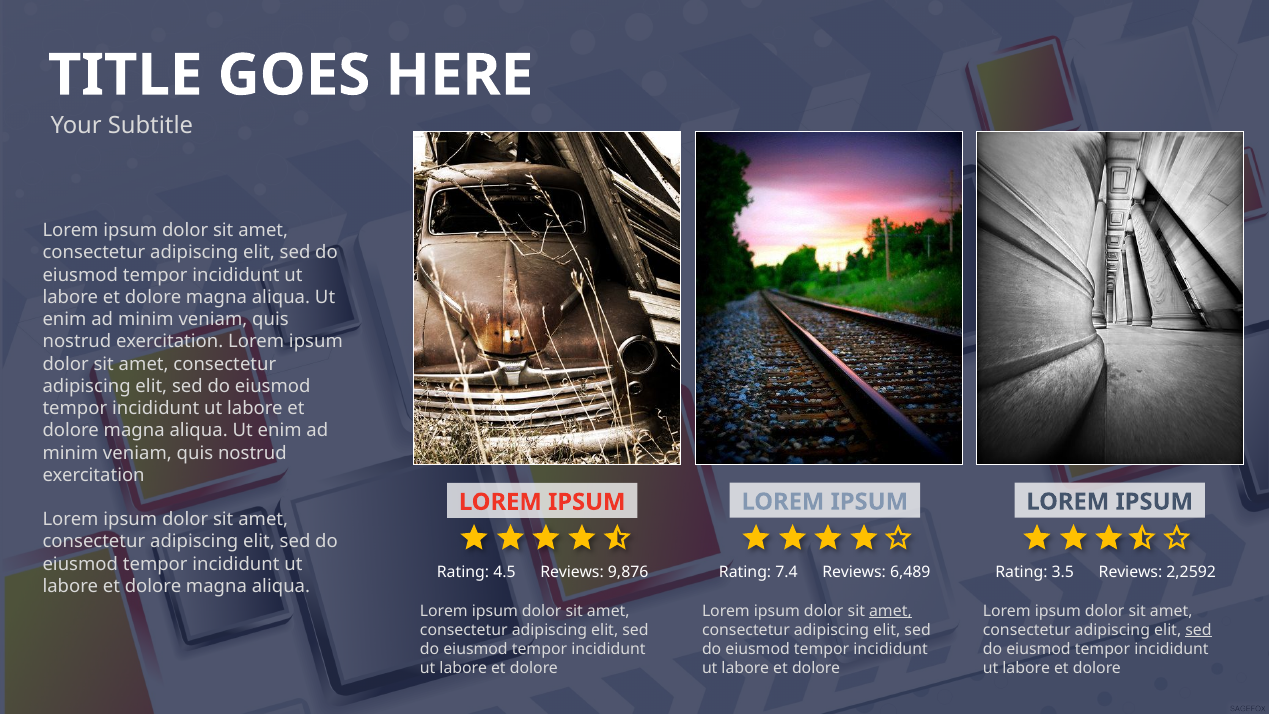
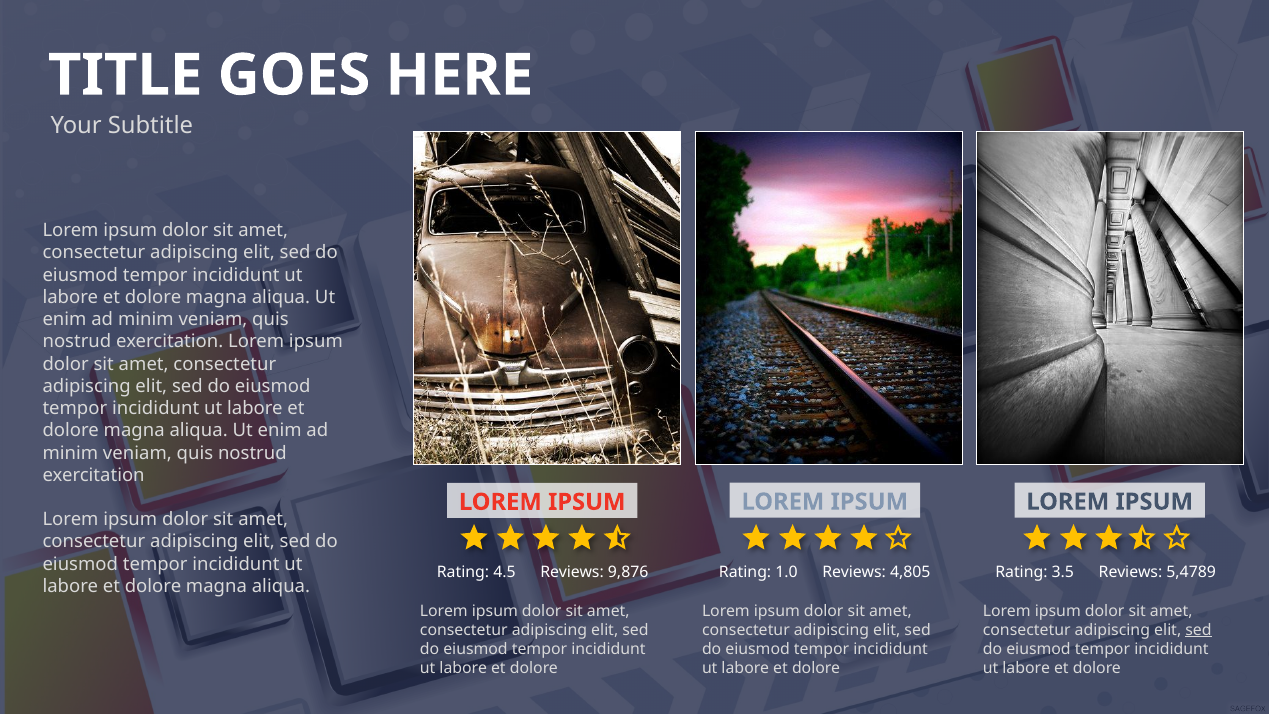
7.4: 7.4 -> 1.0 (787, 572)
6,489: 6,489 -> 4,805 (910, 572)
2,2592: 2,2592 -> 5,4789 (1191, 572)
amet underline: present -> none (890, 611)
